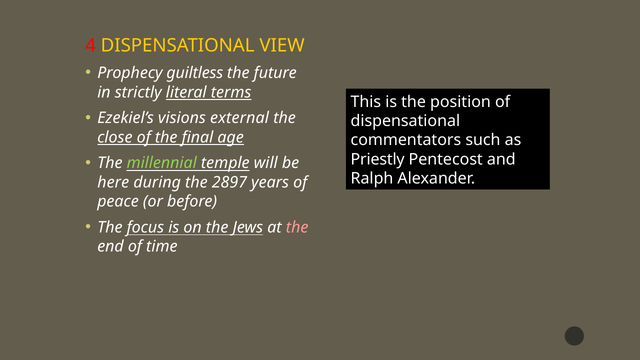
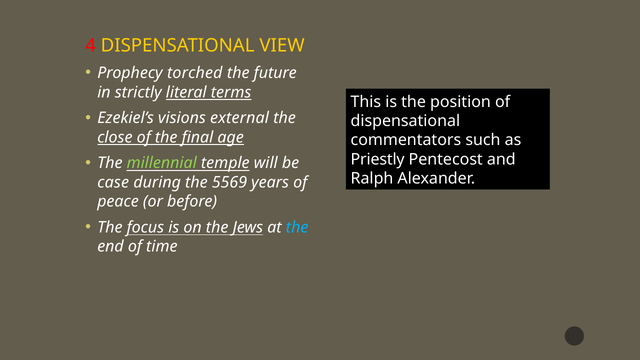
guiltless: guiltless -> torched (195, 73)
here: here -> case (113, 182)
2897: 2897 -> 5569 (229, 182)
the colour: pink -> light blue (297, 227)
